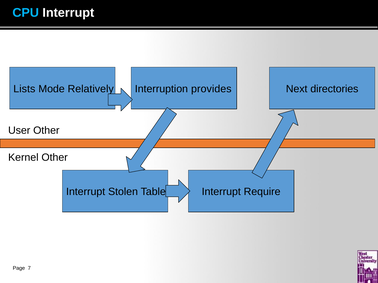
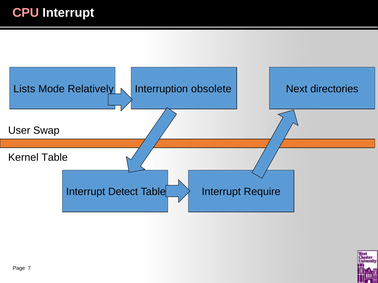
CPU colour: light blue -> pink (26, 13)
provides: provides -> obsolete (211, 89)
User Other: Other -> Swap (46, 131)
Kernel Other: Other -> Table (55, 158)
Stolen: Stolen -> Detect (123, 192)
